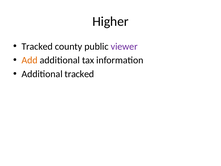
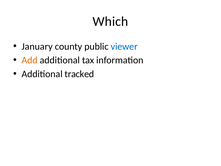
Higher: Higher -> Which (110, 21)
Tracked: Tracked -> January (37, 46)
viewer colour: purple -> blue (124, 46)
